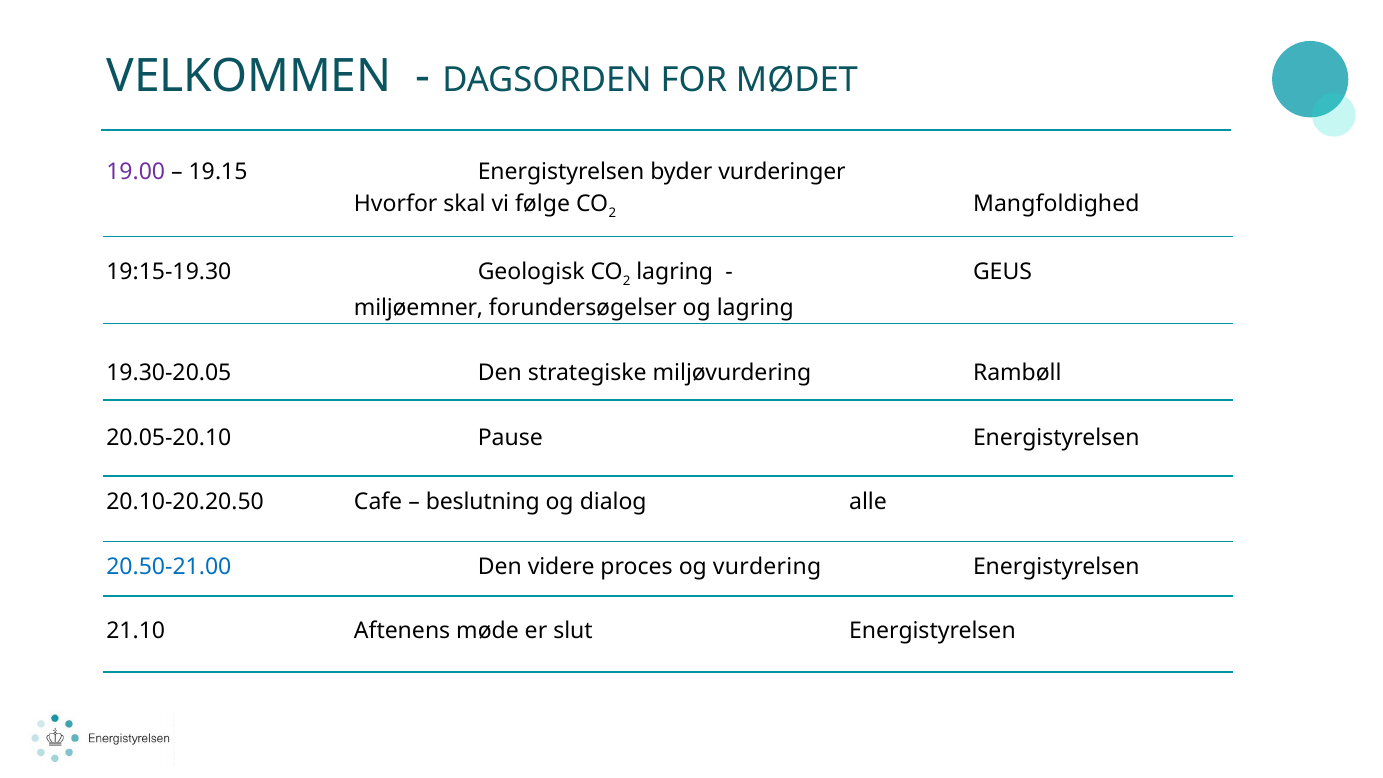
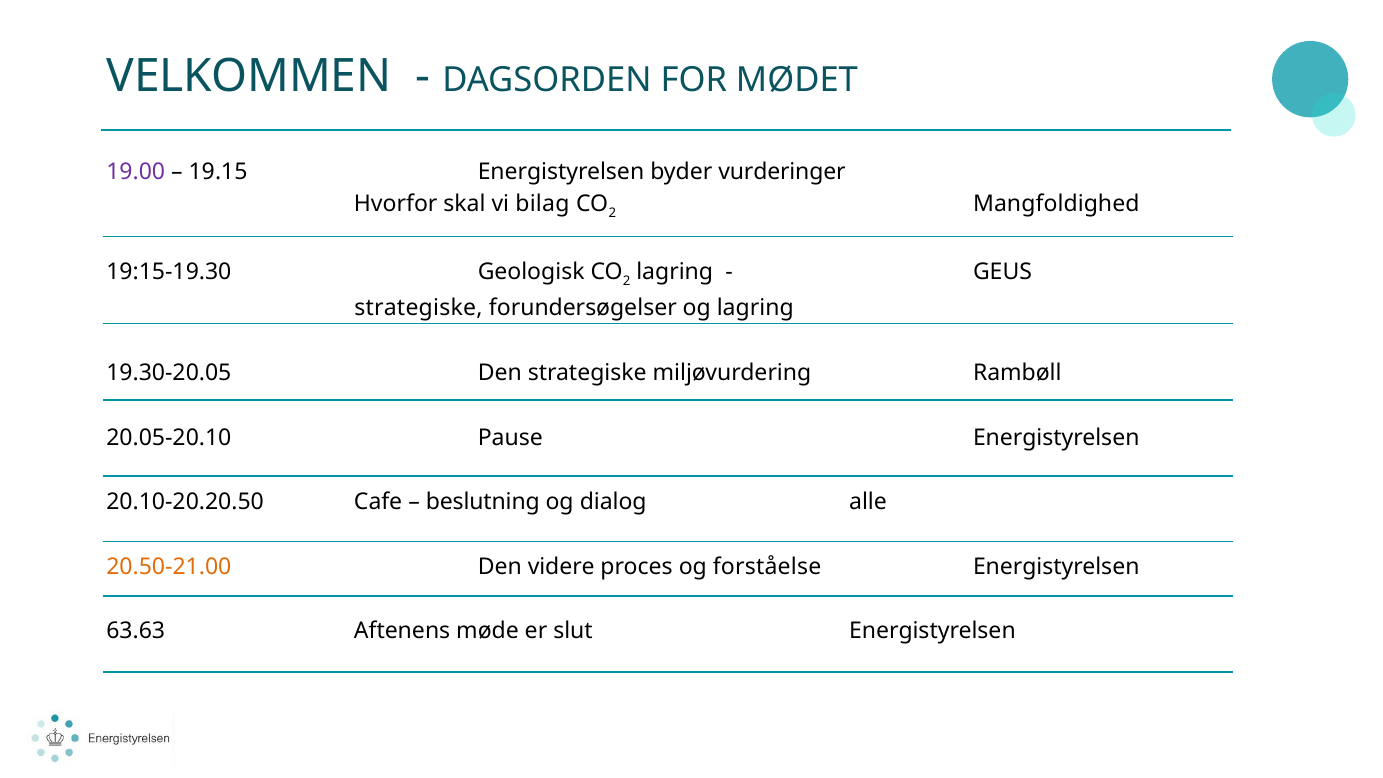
følge: følge -> bilag (542, 204)
miljøemner: miljøemner -> strategiske (418, 308)
20.50-21.00 colour: blue -> orange (169, 567)
vurdering: vurdering -> forståelse (767, 567)
21.10: 21.10 -> 63.63 (136, 631)
